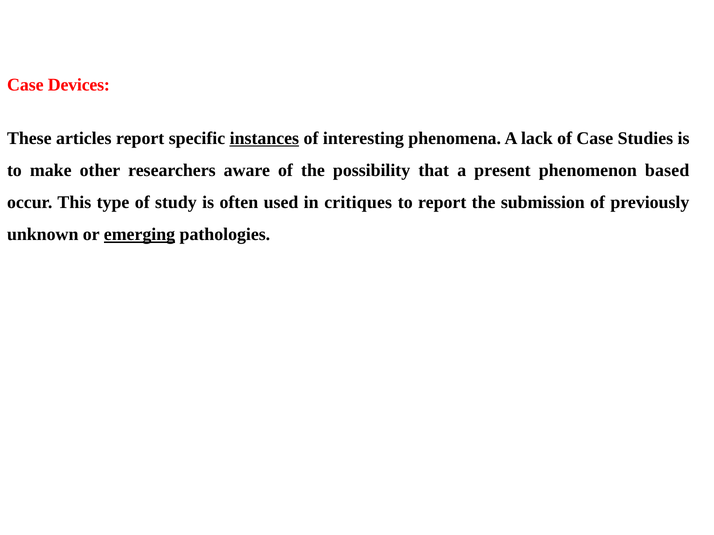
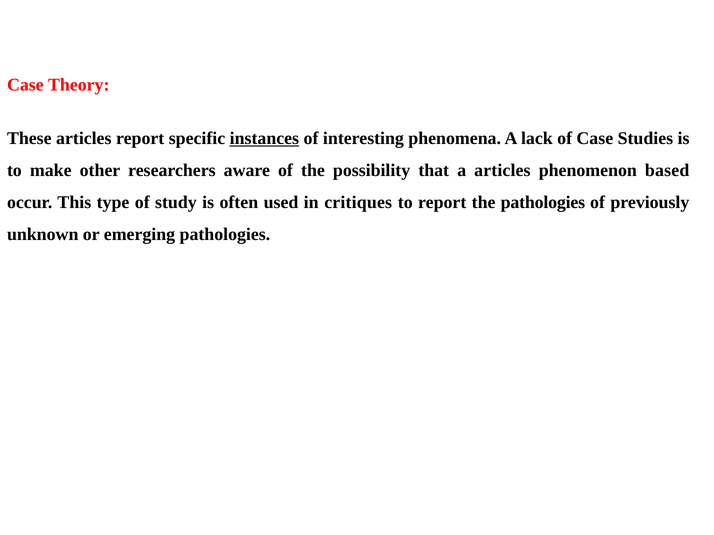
Devices: Devices -> Theory (79, 85)
a present: present -> articles (502, 171)
the submission: submission -> pathologies (543, 203)
emerging underline: present -> none (140, 235)
